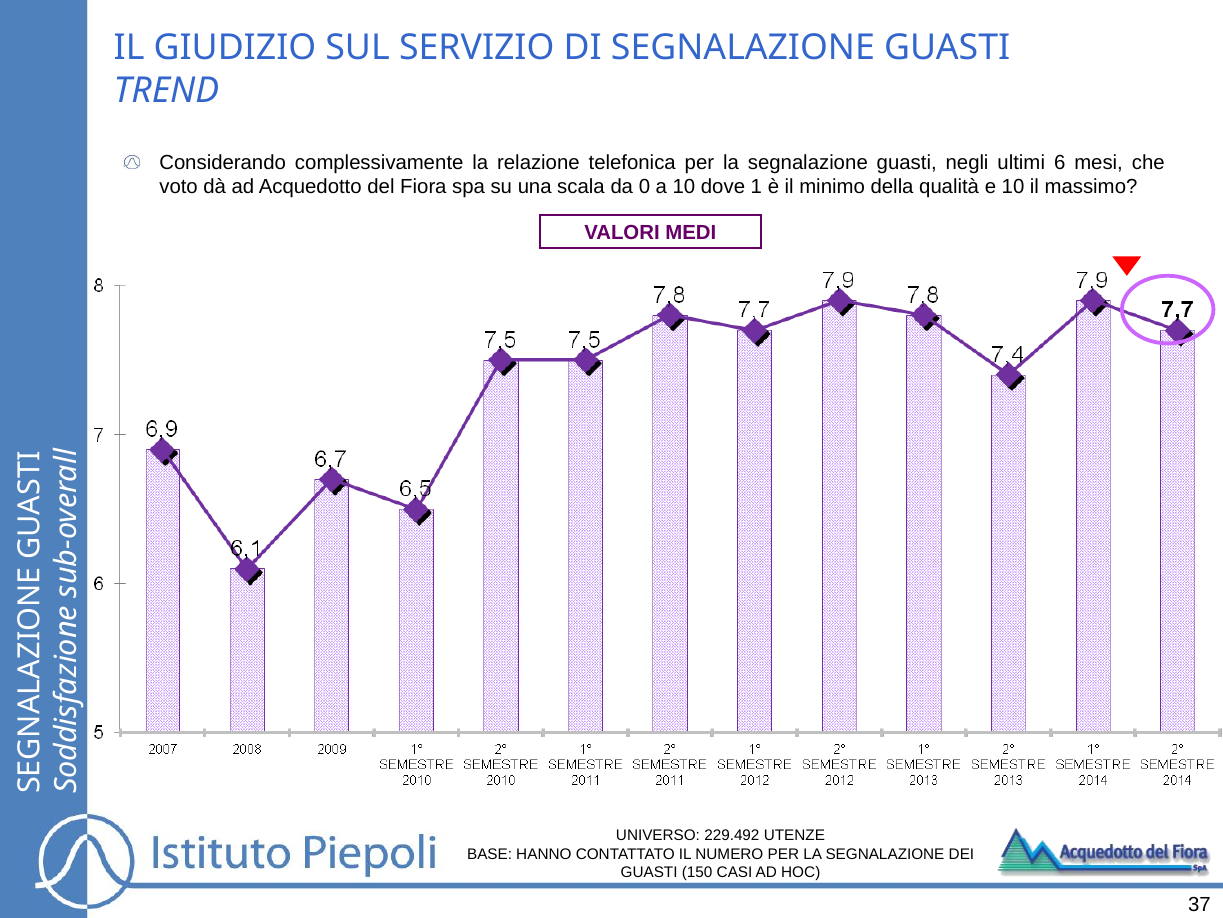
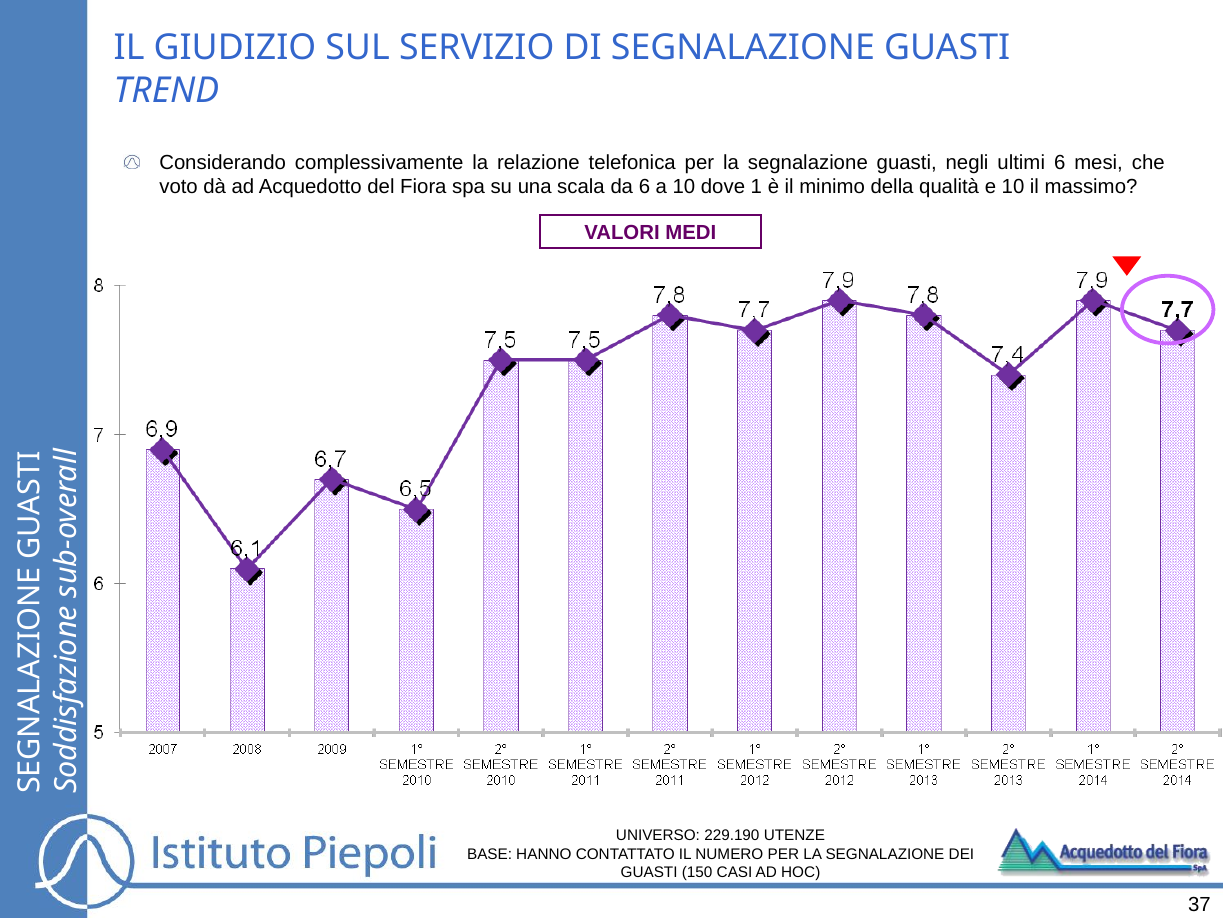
da 0: 0 -> 6 (644, 187)
229.492: 229.492 -> 229.190 (732, 835)
